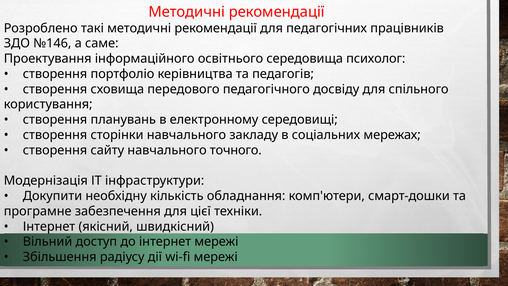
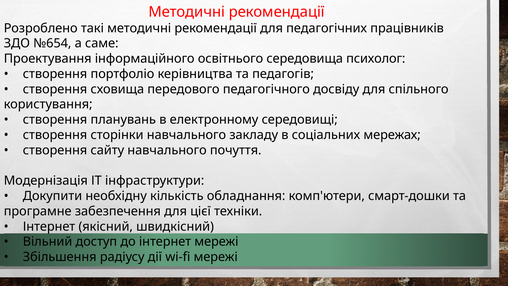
№146: №146 -> №654 (52, 43)
точного: точного -> почуття (236, 150)
